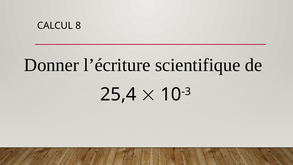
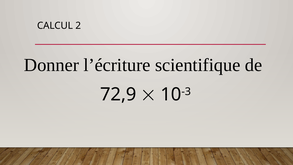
8: 8 -> 2 (78, 26)
25,4: 25,4 -> 72,9 (118, 94)
